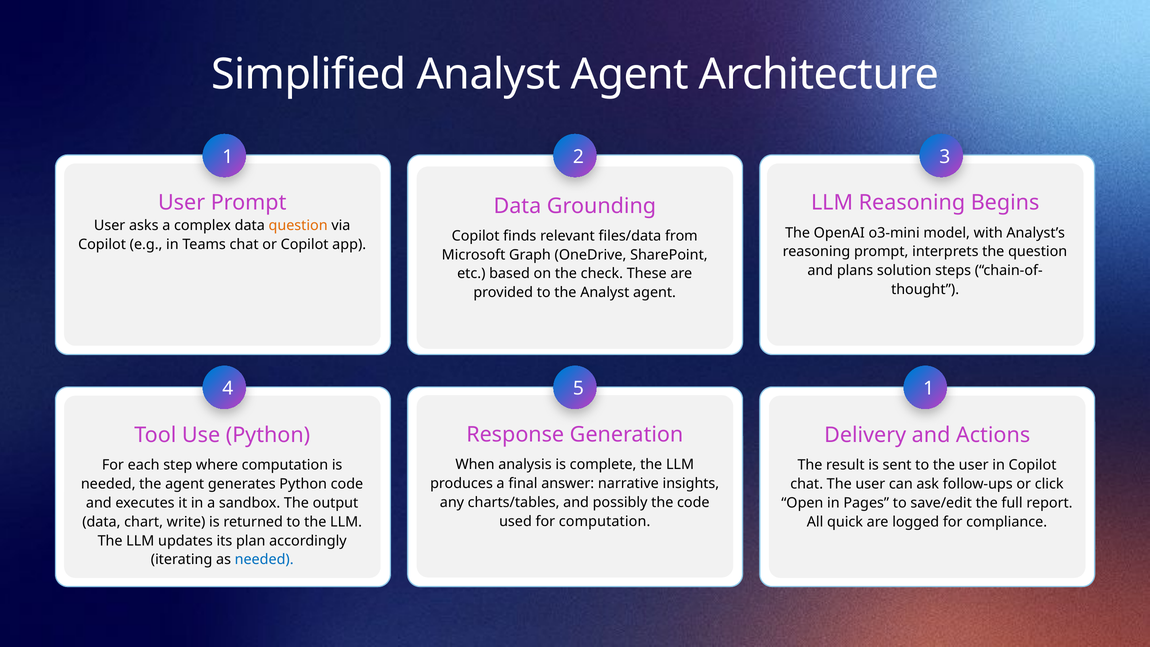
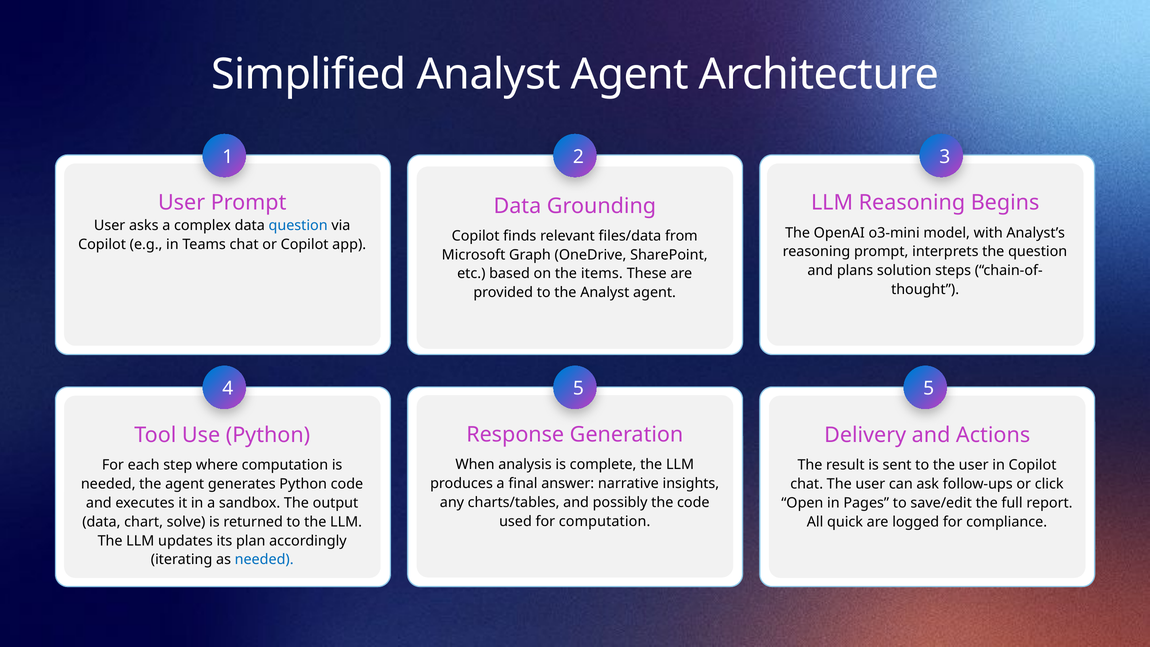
question colour: orange -> blue (298, 226)
check: check -> items (602, 274)
5 1: 1 -> 5 (929, 389)
write: write -> solve (186, 522)
